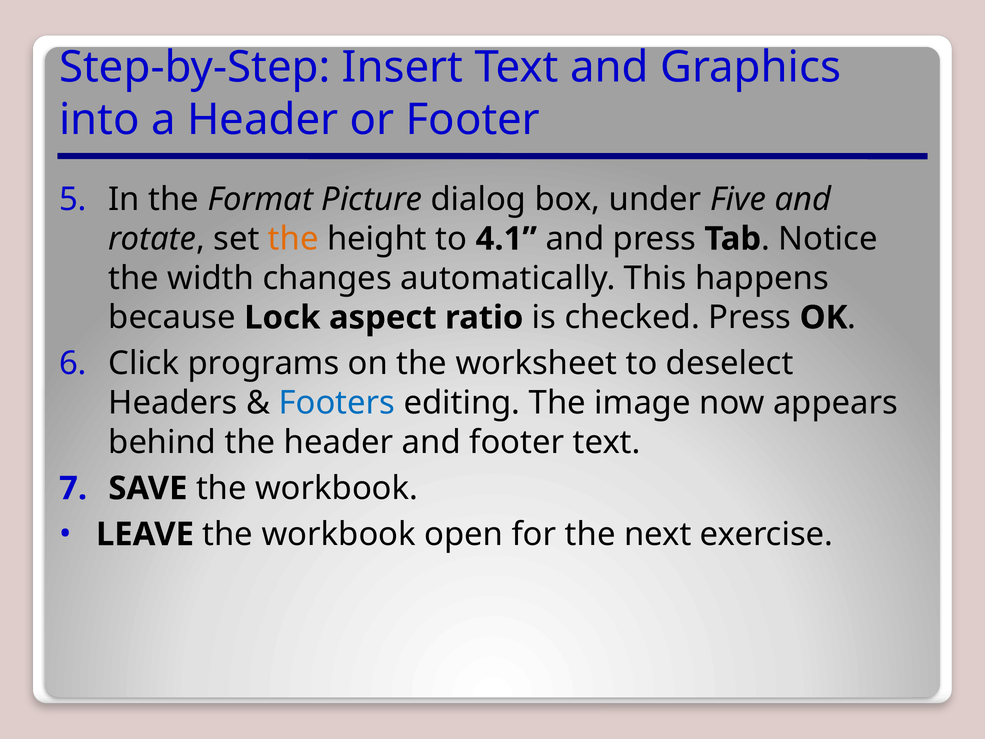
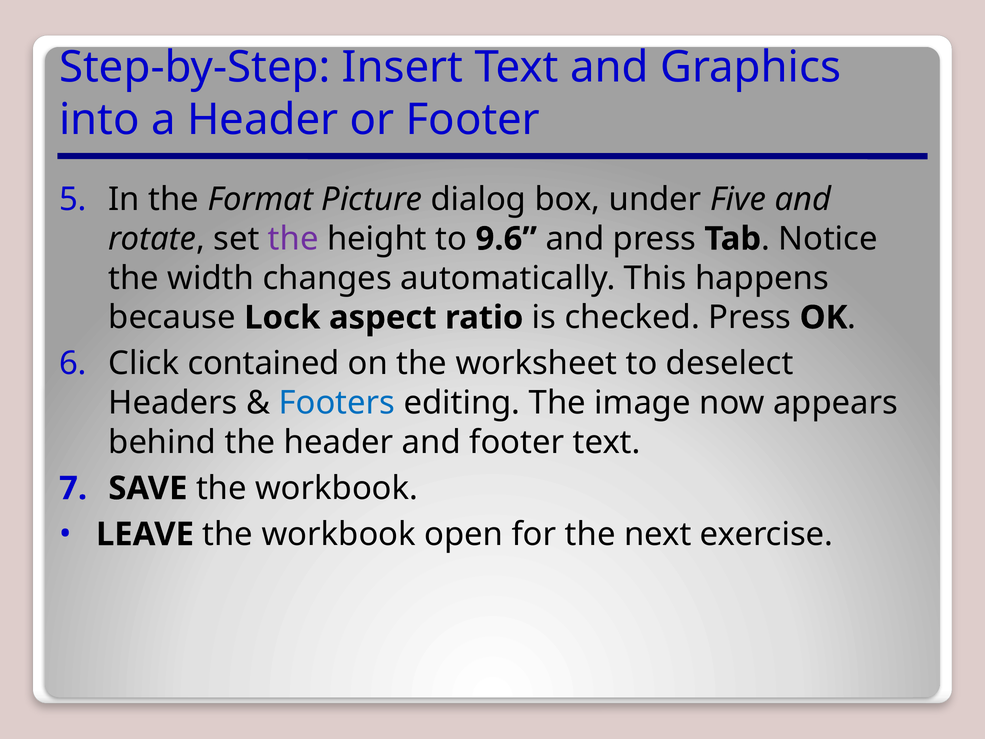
the colour: orange -> purple (293, 239)
4.1: 4.1 -> 9.6 (506, 239)
programs: programs -> contained (264, 363)
